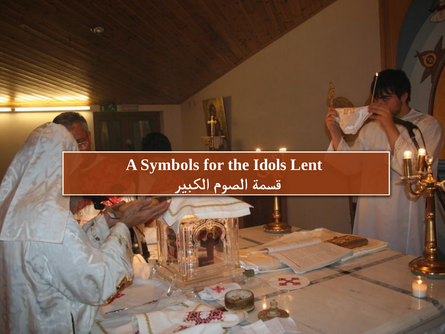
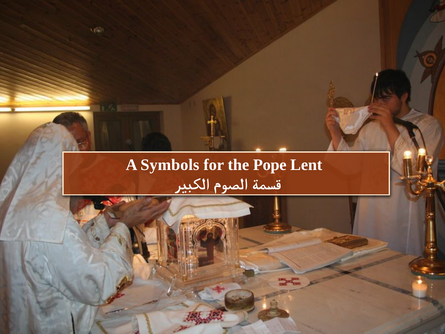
Idols: Idols -> Pope (270, 165)
